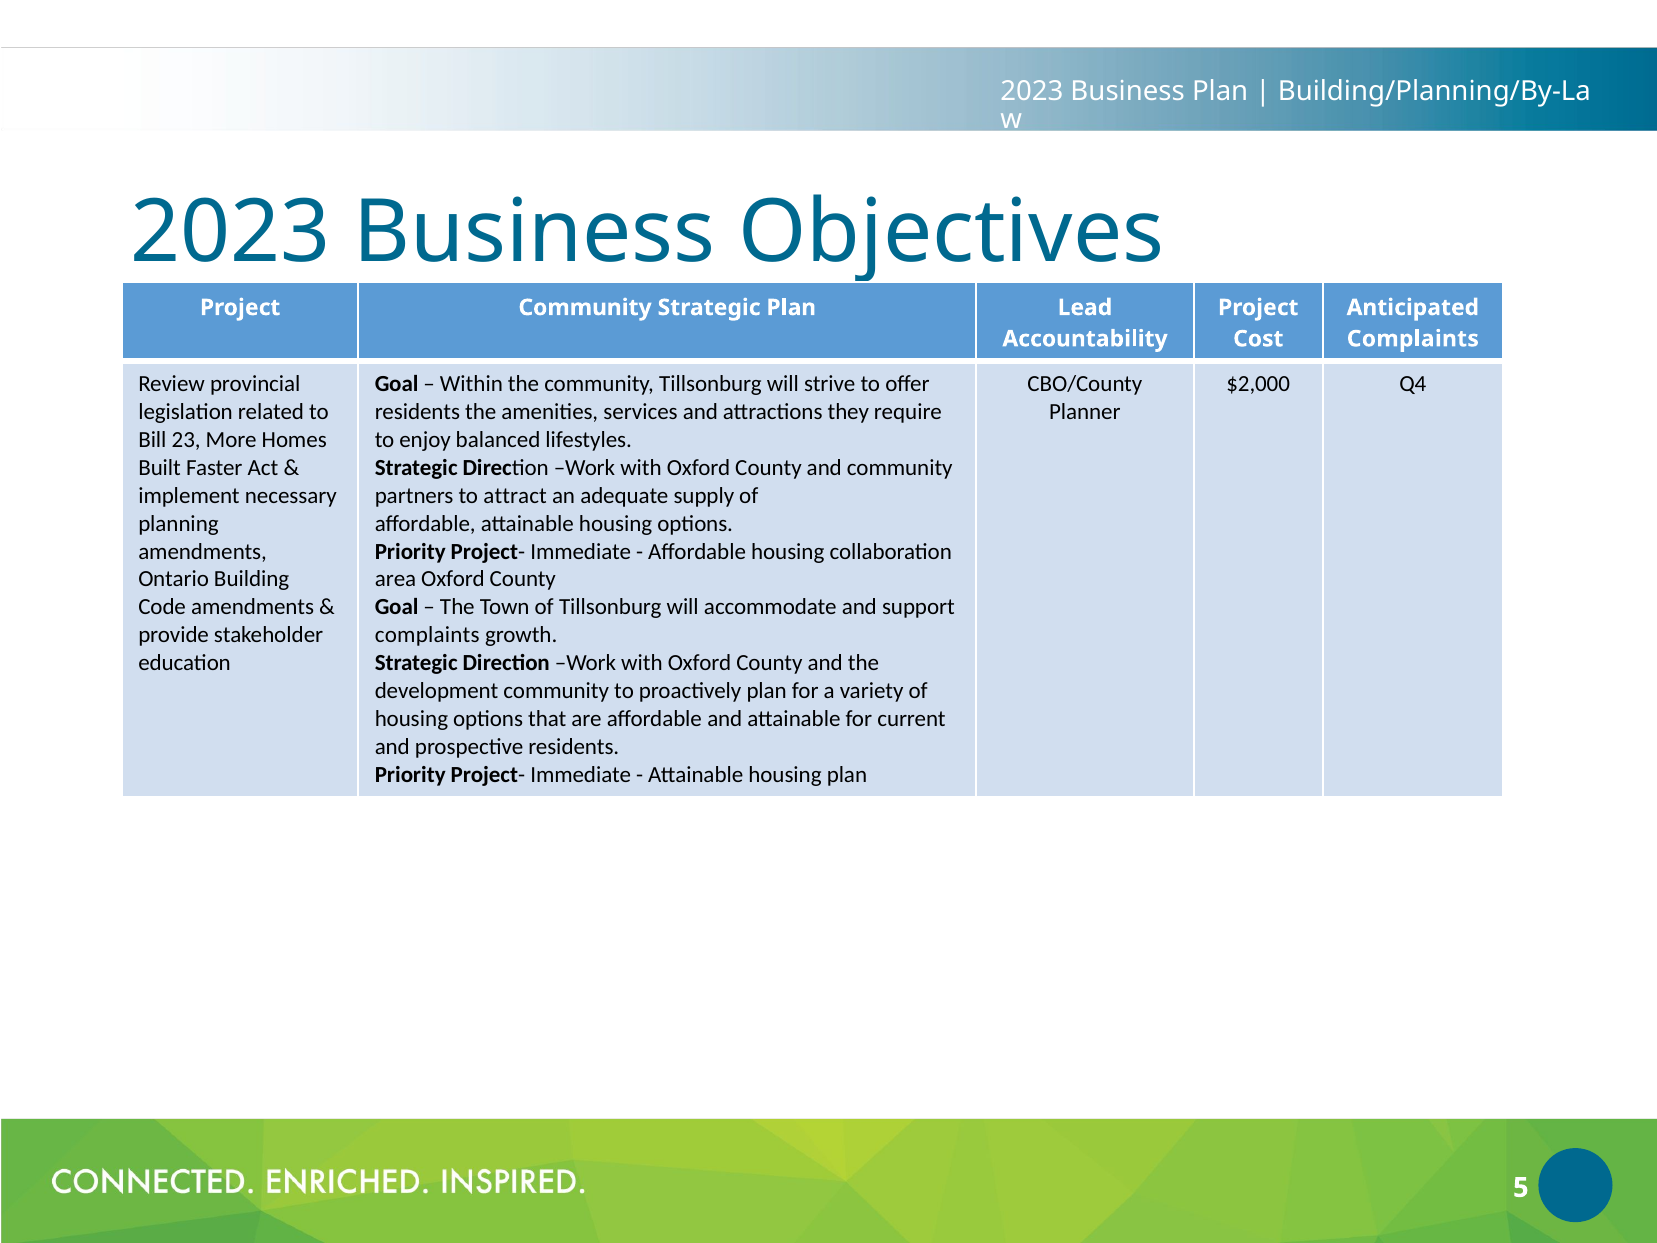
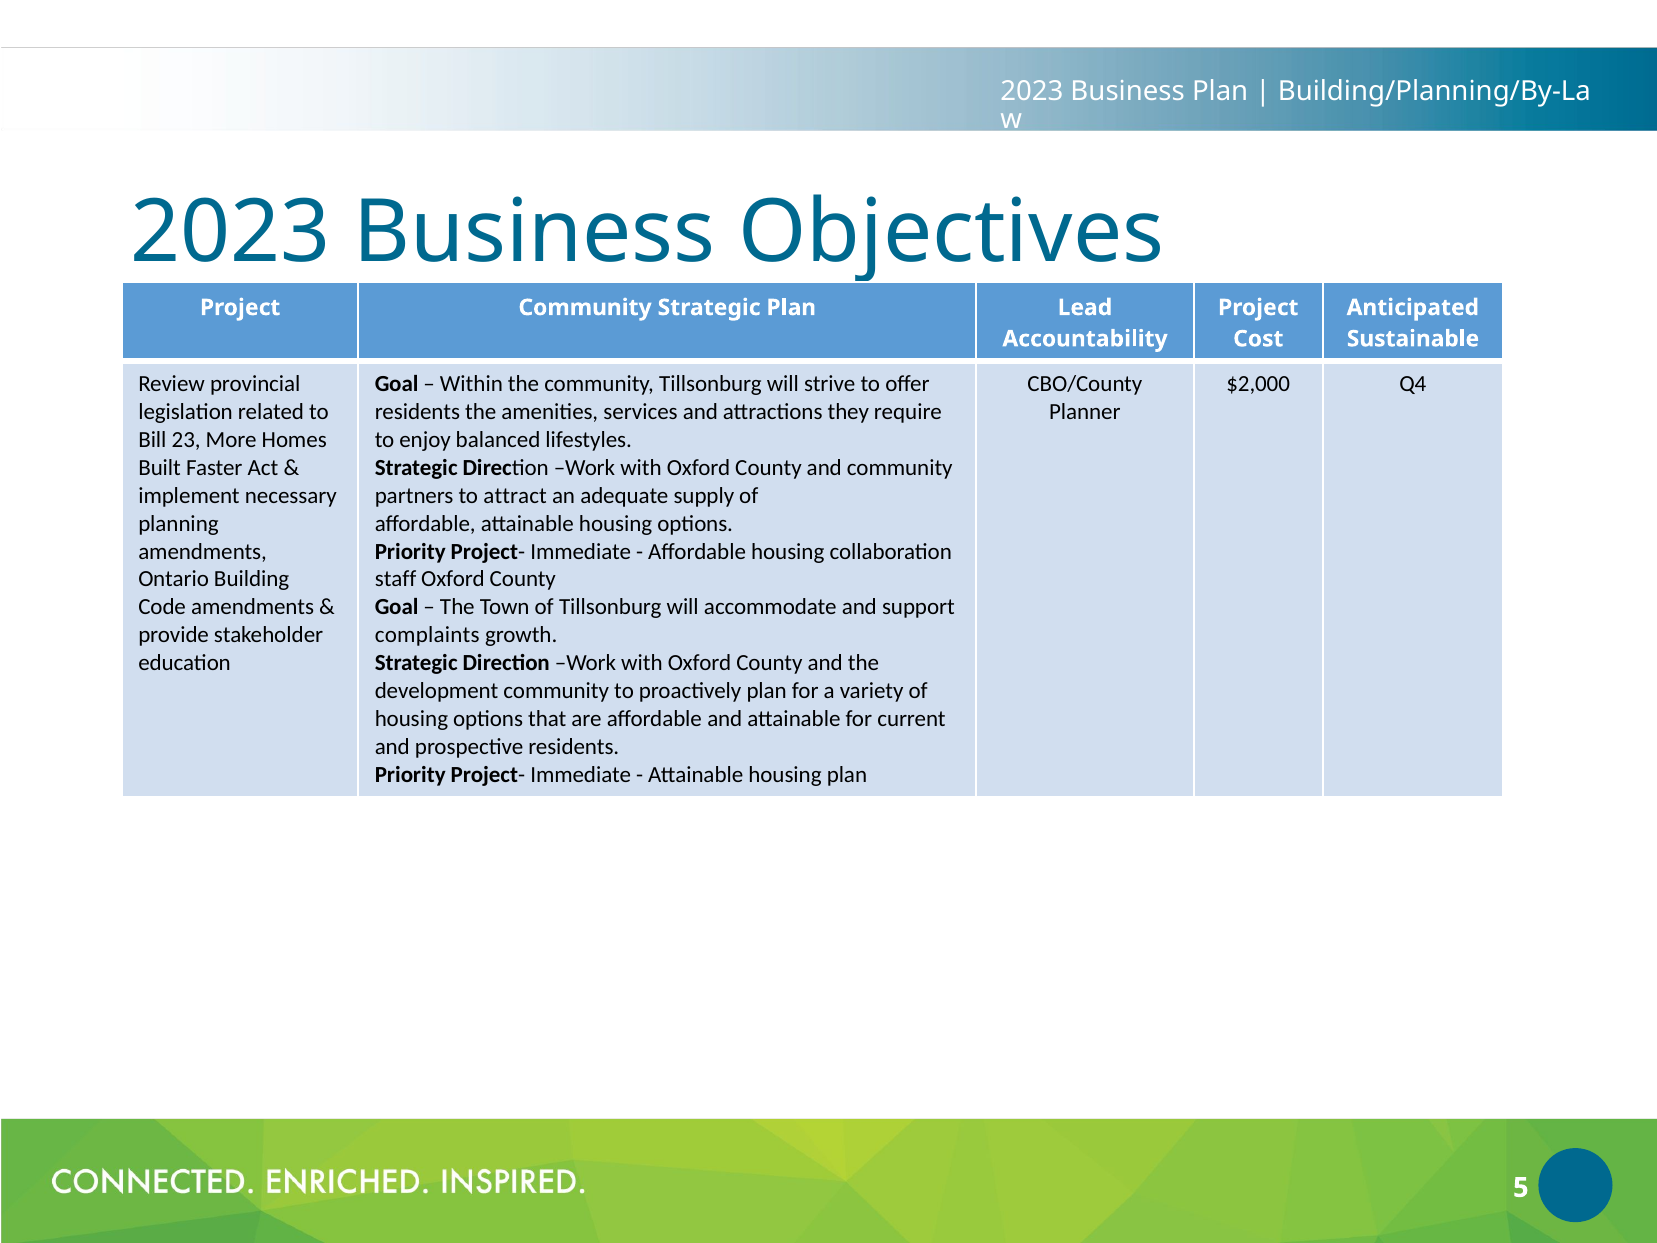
Complaints: Complaints -> Sustainable (1413, 339)
area: area -> staff (396, 579)
